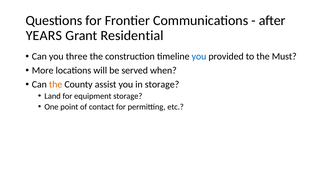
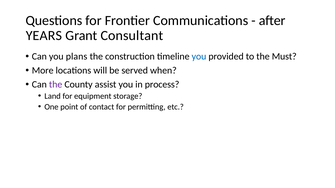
Residential: Residential -> Consultant (132, 36)
three: three -> plans (77, 57)
the colour: orange -> purple (56, 85)
in storage: storage -> process (162, 85)
